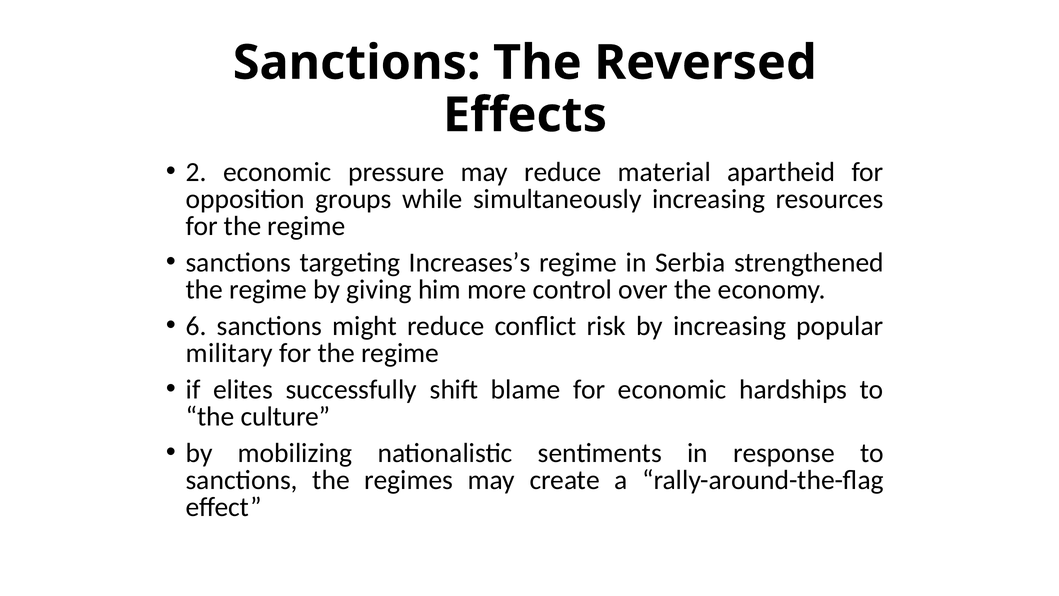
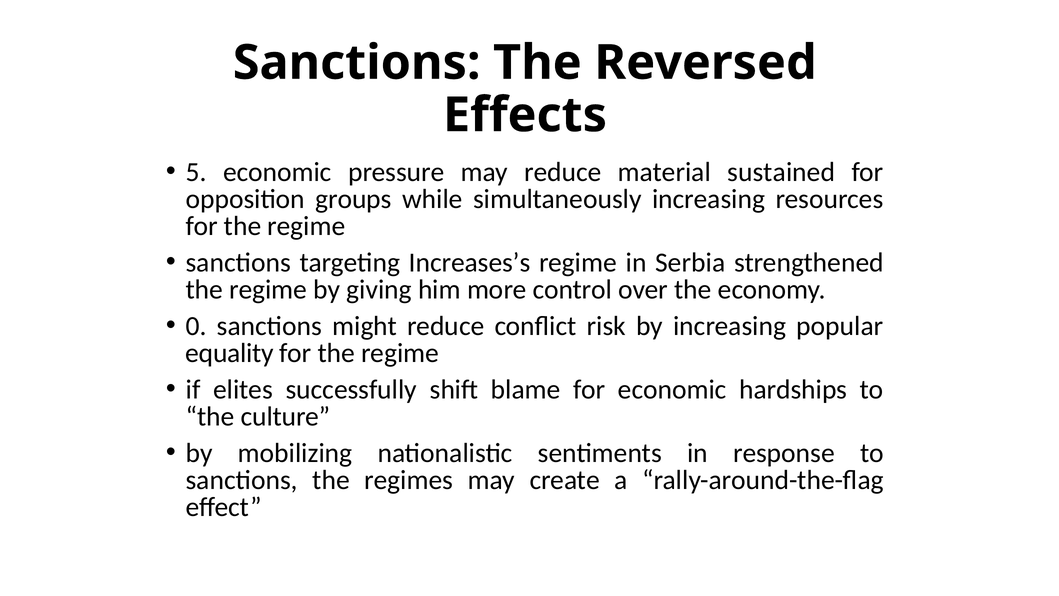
2: 2 -> 5 (196, 172)
apartheid: apartheid -> sustained (781, 172)
6: 6 -> 0 (196, 326)
military: military -> equality (230, 353)
